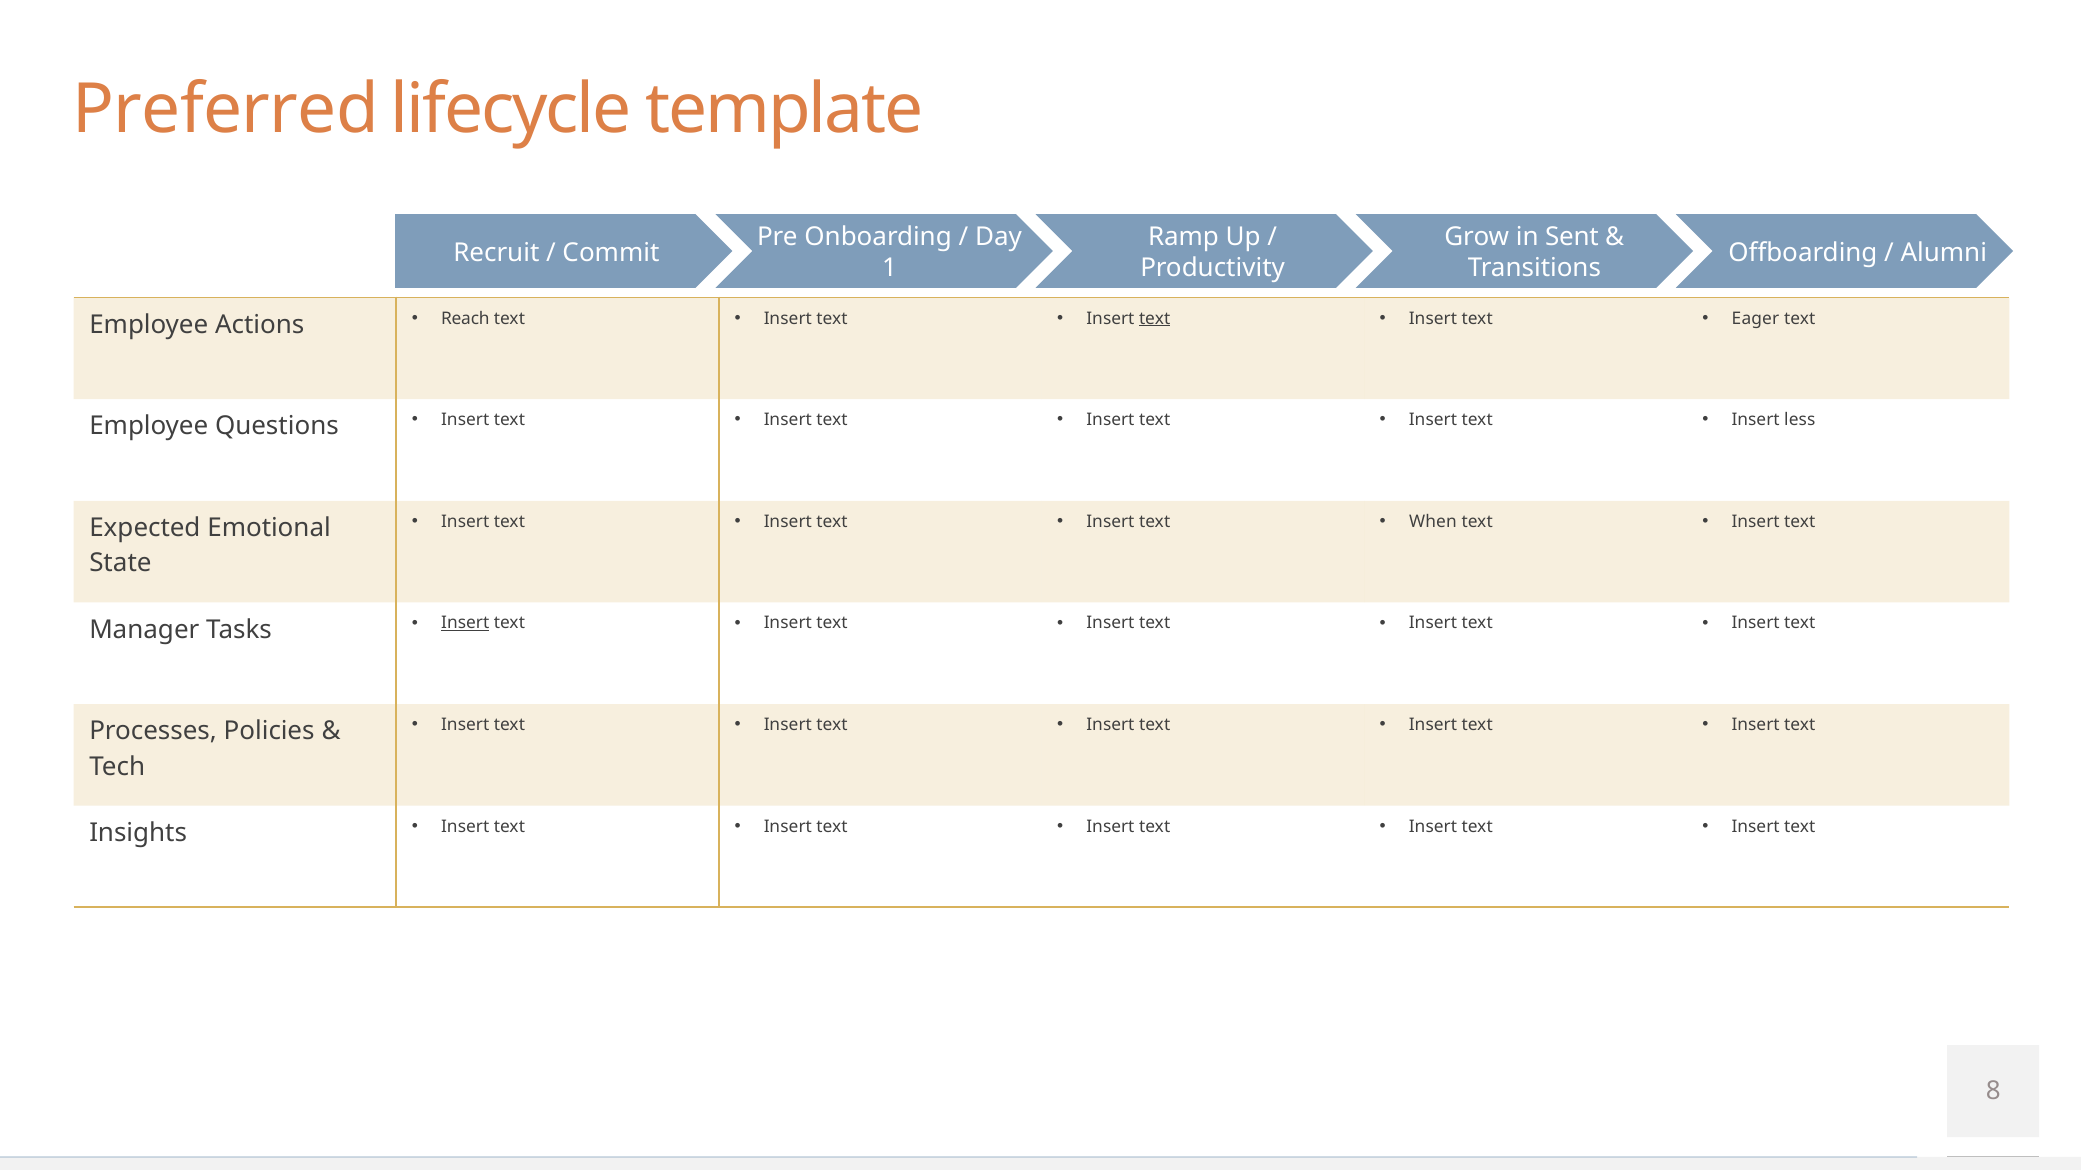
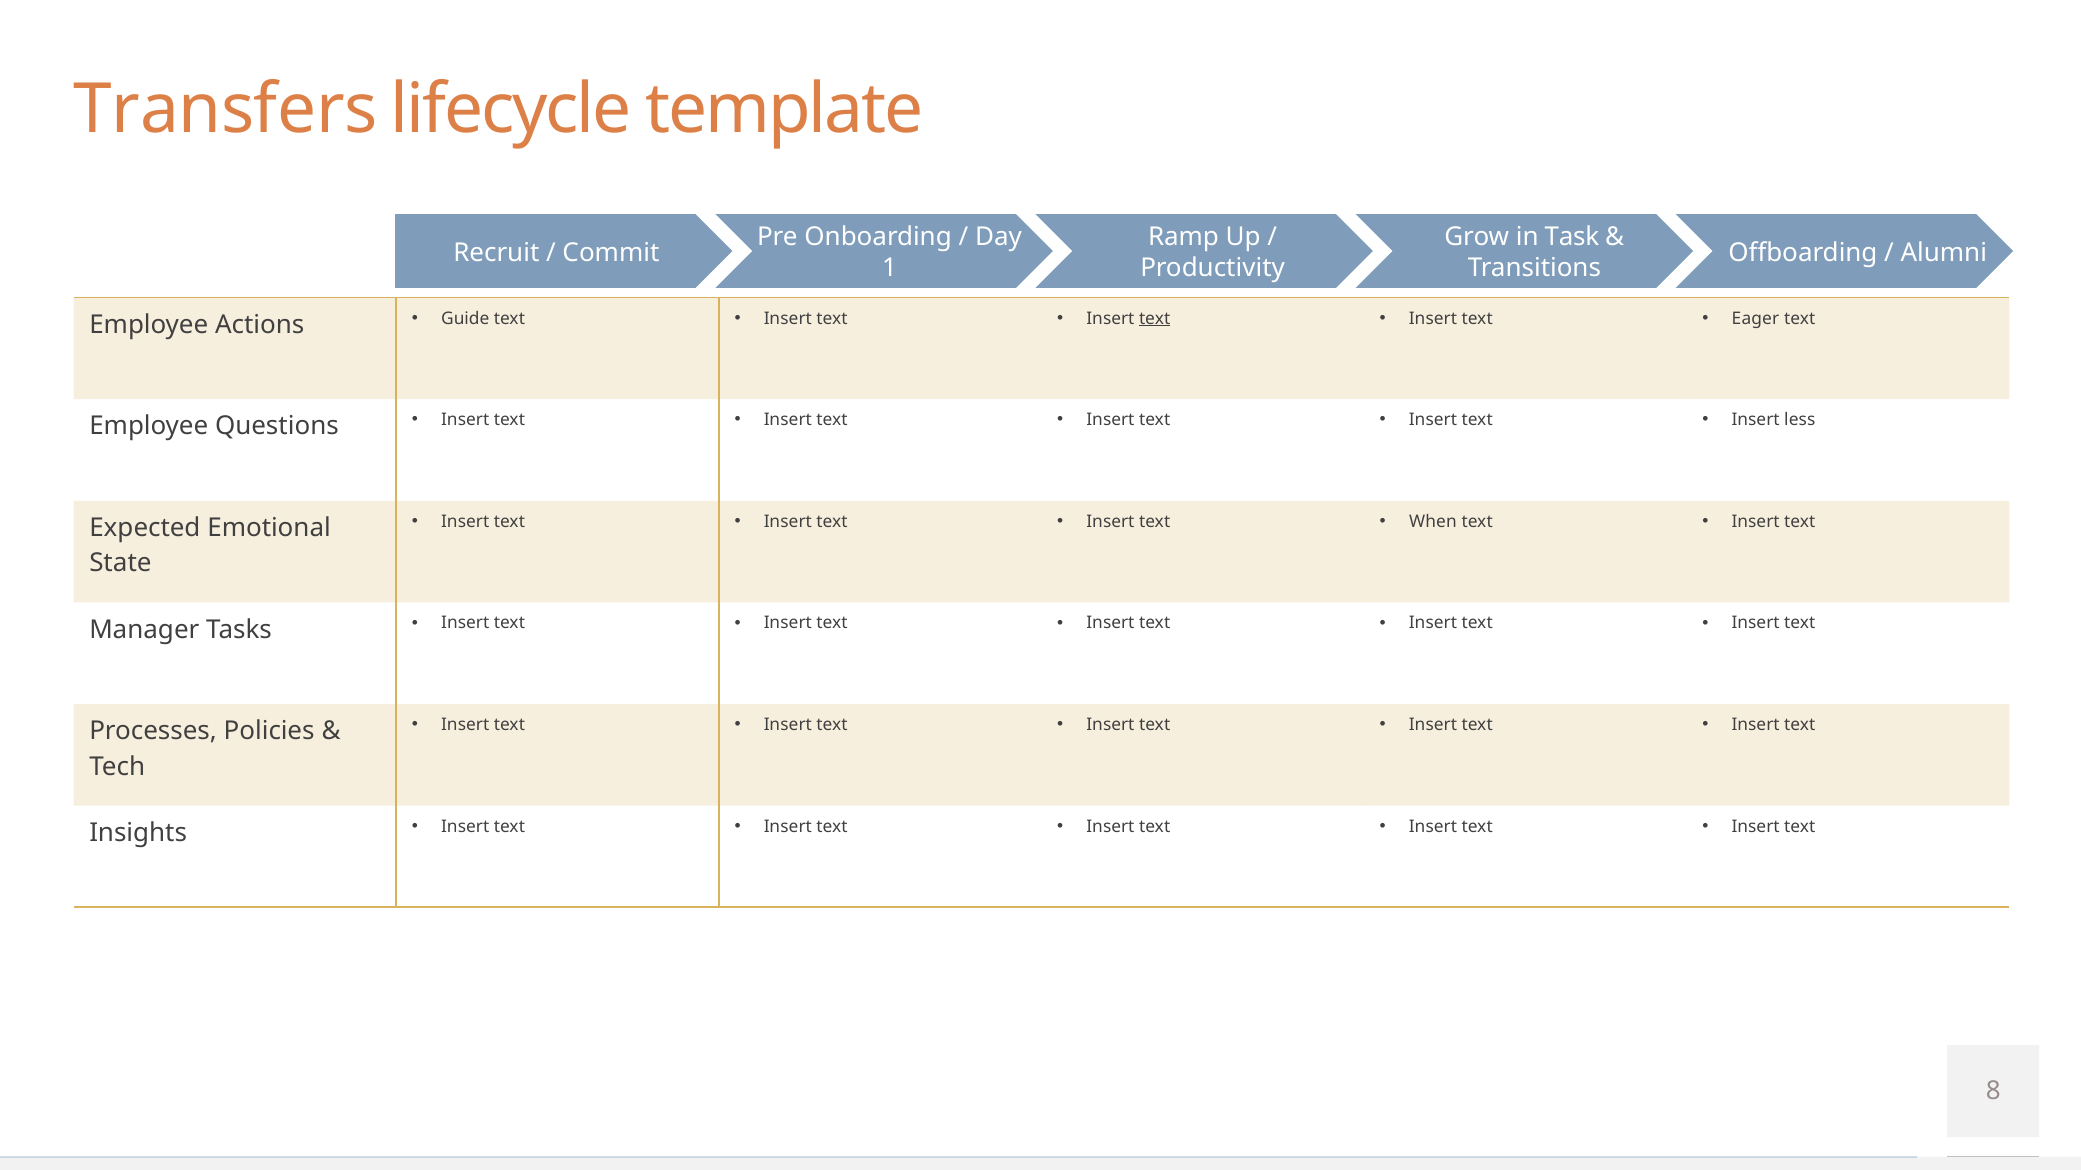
Preferred: Preferred -> Transfers (226, 110)
Sent: Sent -> Task (1572, 237)
Reach: Reach -> Guide (465, 318)
Insert underline: present -> none (465, 624)
